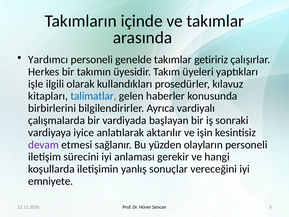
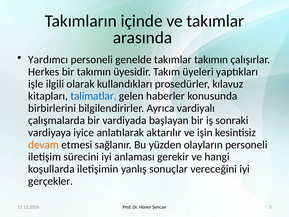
takımlar getiririz: getiririz -> takımın (211, 60)
devam colour: purple -> orange (44, 145)
emniyete: emniyete -> gerçekler (51, 181)
